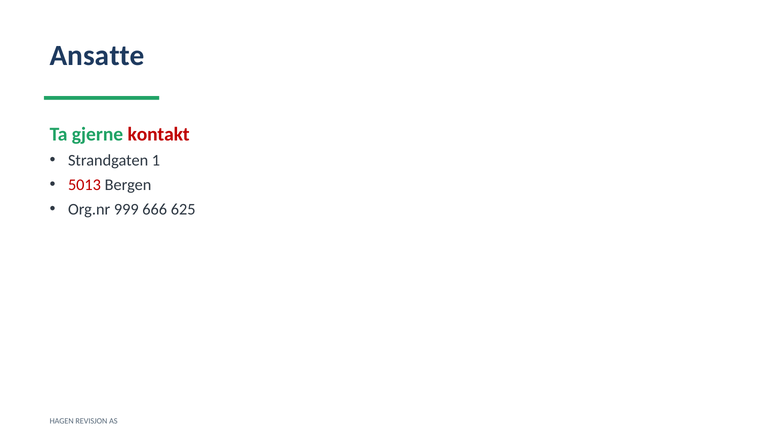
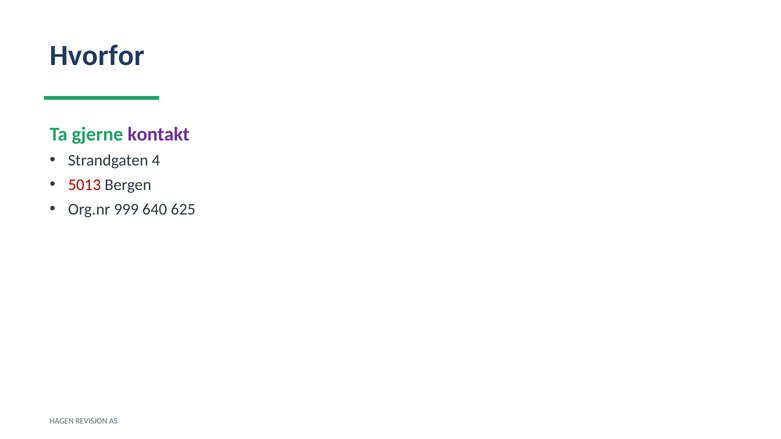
Ansatte: Ansatte -> Hvorfor (97, 56)
kontakt colour: red -> purple (159, 134)
1: 1 -> 4 (156, 161)
666: 666 -> 640 (155, 209)
